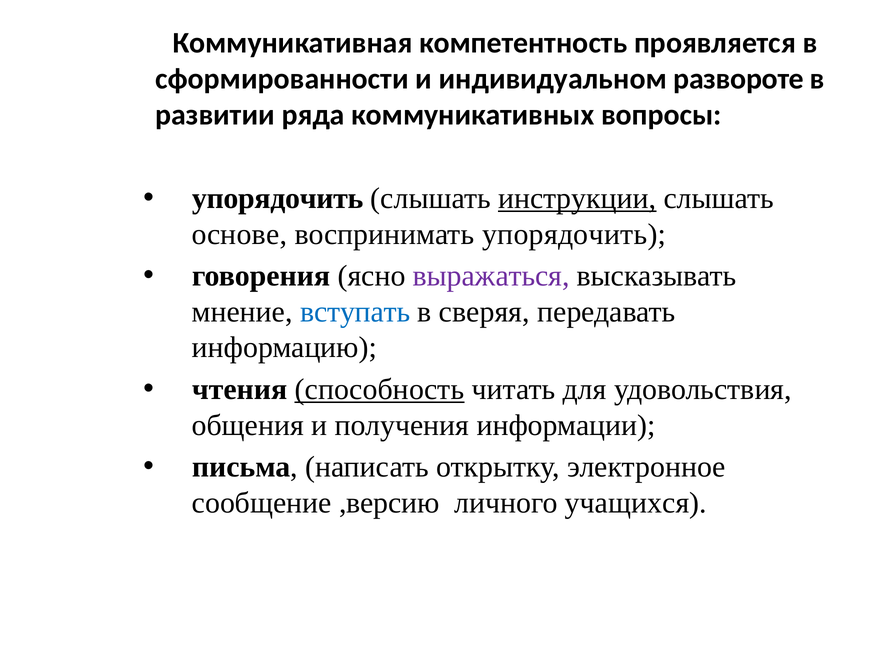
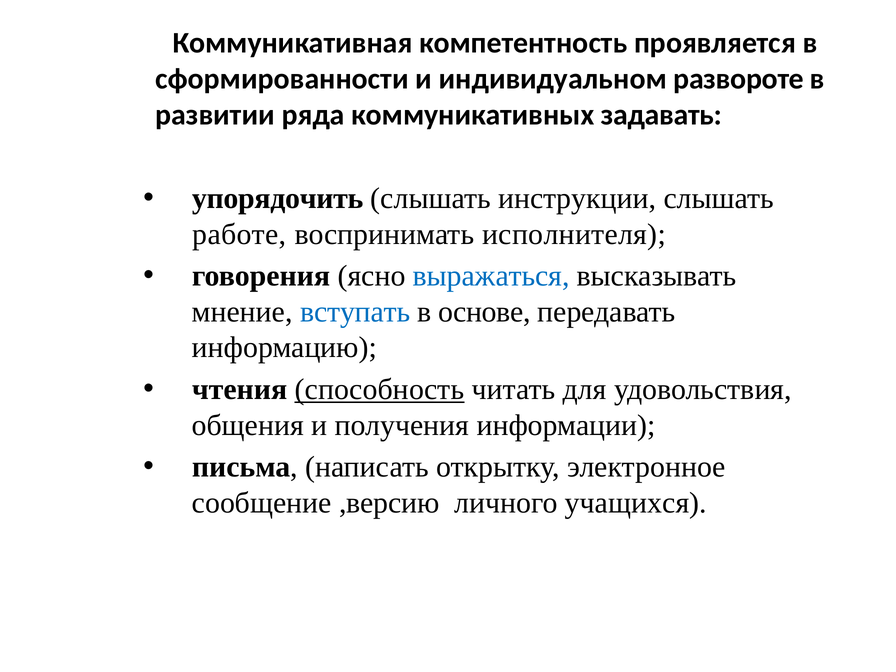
вопросы: вопросы -> задавать (661, 115)
инструкции underline: present -> none (577, 198)
основе: основе -> работе (239, 234)
воспринимать упорядочить: упорядочить -> исполнителя (574, 234)
выражаться colour: purple -> blue (491, 276)
сверяя: сверяя -> основе (485, 312)
